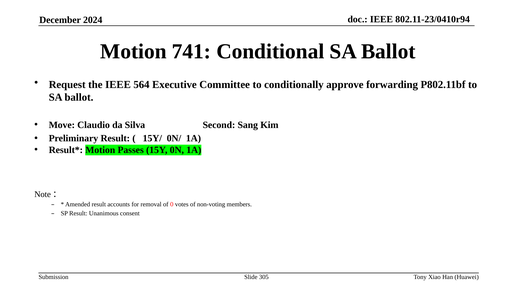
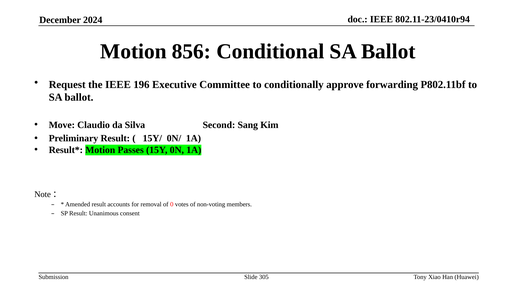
741: 741 -> 856 (192, 52)
564: 564 -> 196 (141, 84)
